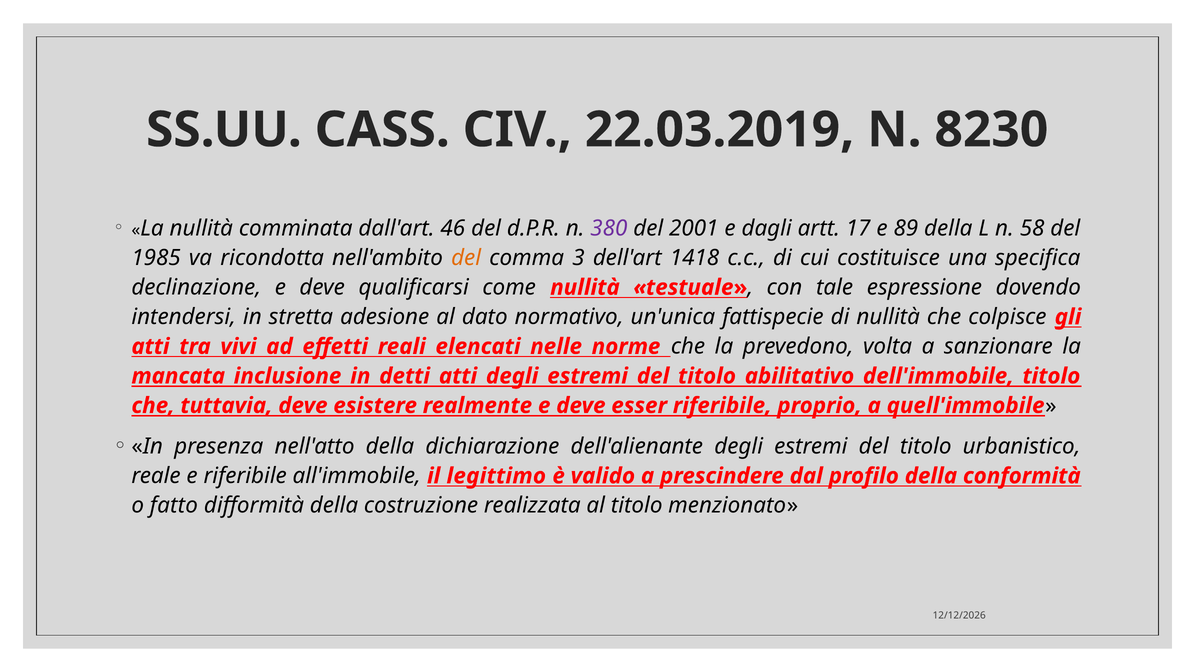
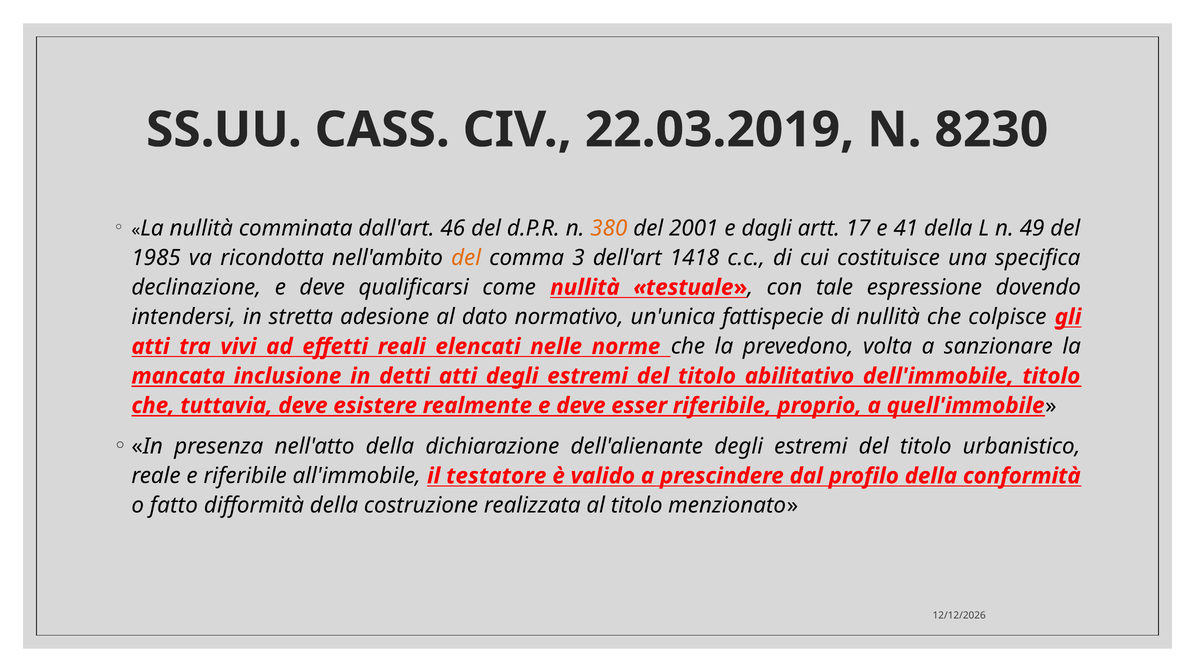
380 colour: purple -> orange (609, 228)
89: 89 -> 41 (906, 228)
58: 58 -> 49 (1032, 228)
legittimo: legittimo -> testatore (496, 476)
